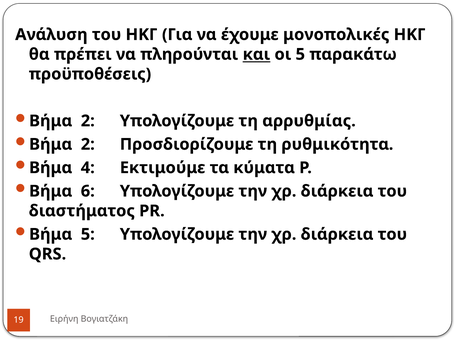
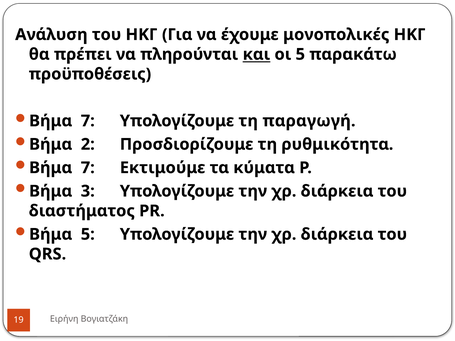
2: 2 -> 7 (88, 121)
αρρυθμίας: αρρυθμίας -> παραγωγή (309, 121)
4: 4 -> 7 (88, 168)
6: 6 -> 3 (88, 191)
